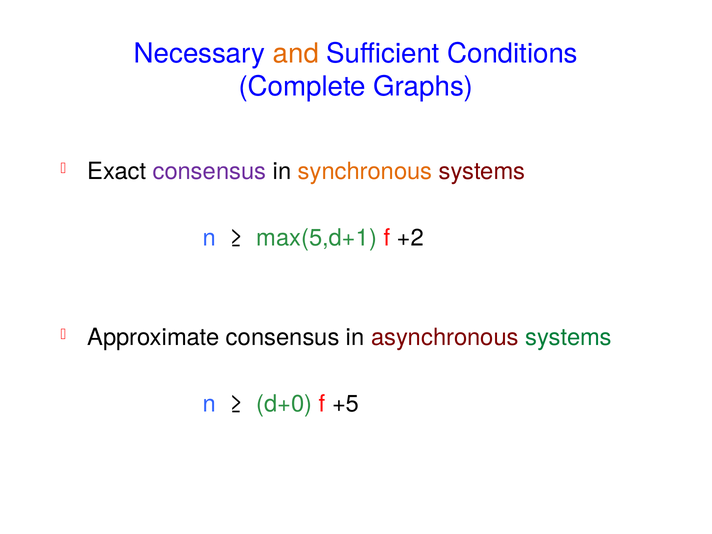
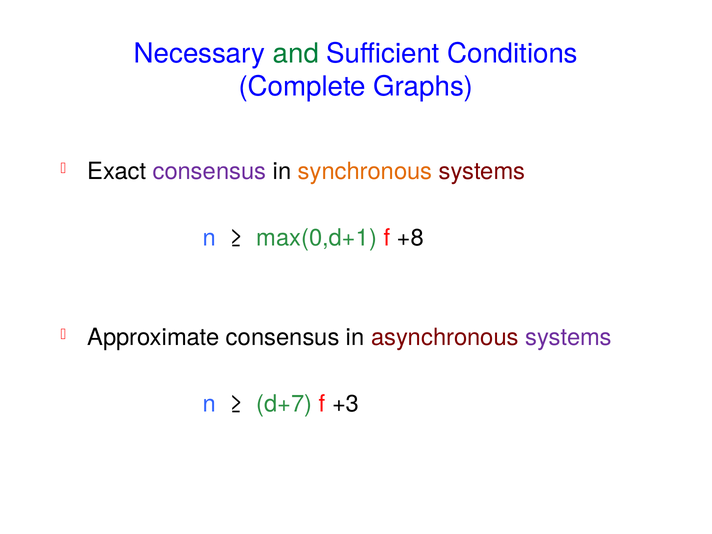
and colour: orange -> green (296, 54)
max(5,d+1: max(5,d+1 -> max(0,d+1 (317, 238)
+2: +2 -> +8 (410, 238)
systems colour: green -> purple (568, 337)
d+0: d+0 -> d+7 (284, 404)
+5: +5 -> +3 (346, 404)
